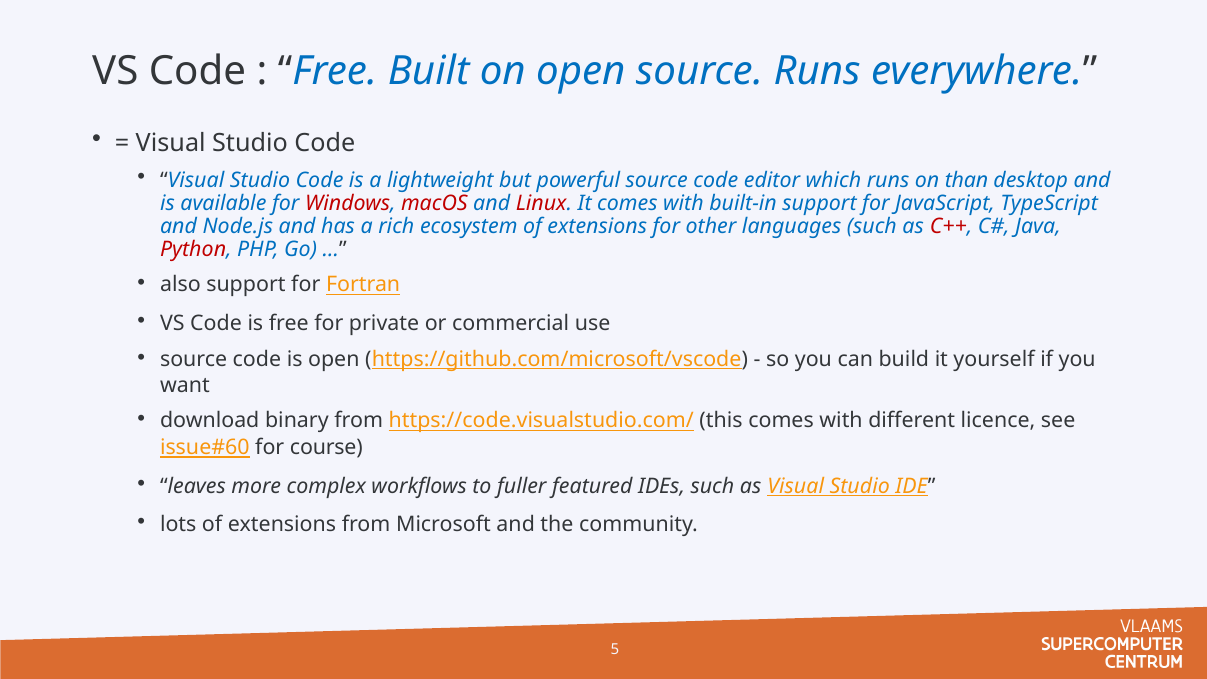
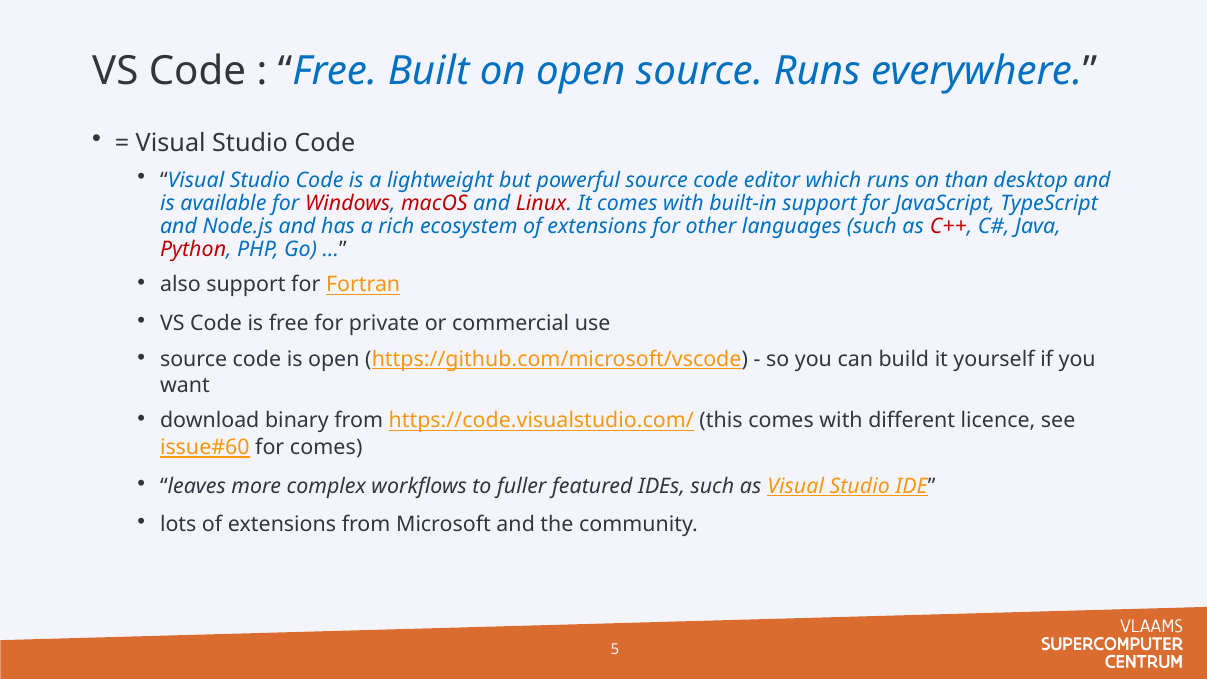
for course: course -> comes (326, 447)
